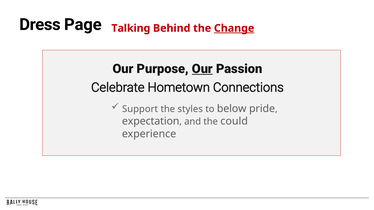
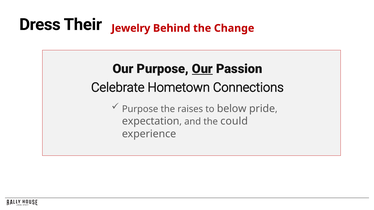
Page: Page -> Their (83, 25)
Talking: Talking -> Jewelry (131, 28)
Change underline: present -> none (234, 28)
Support: Support -> Purpose (140, 109)
styles: styles -> raises (190, 109)
